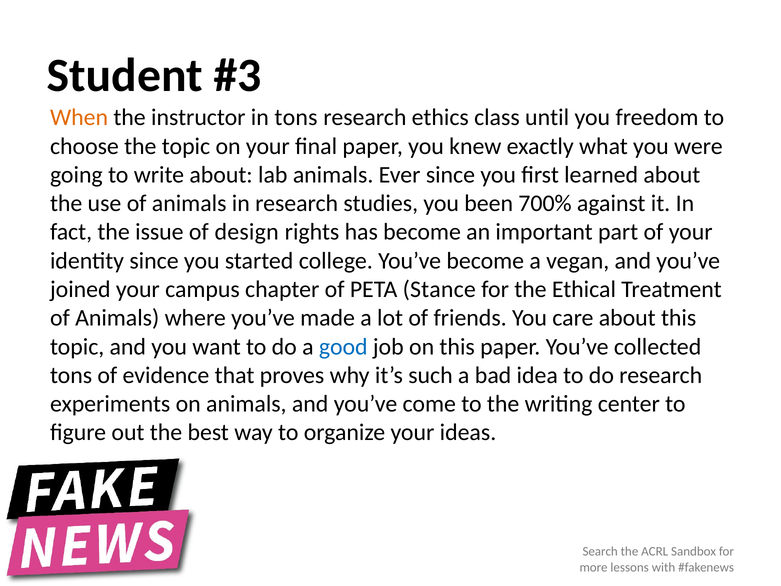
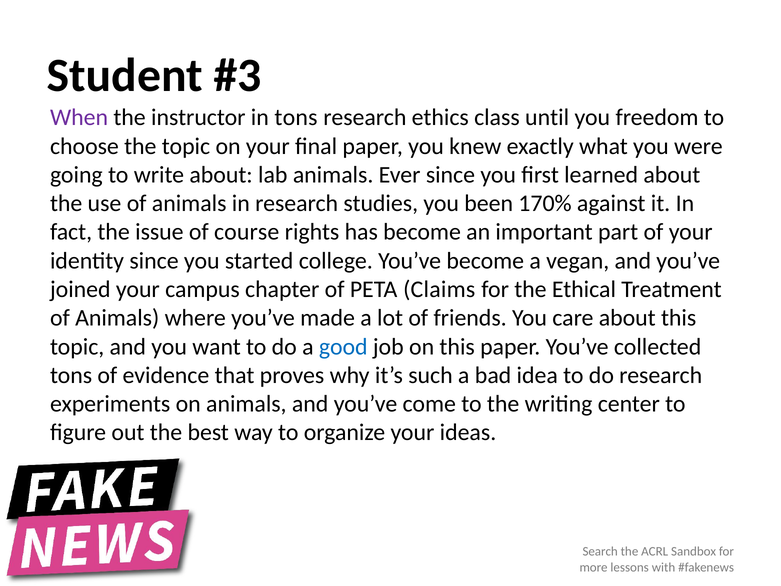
When colour: orange -> purple (79, 118)
700%: 700% -> 170% (545, 203)
design: design -> course (247, 232)
Stance: Stance -> Claims (439, 289)
